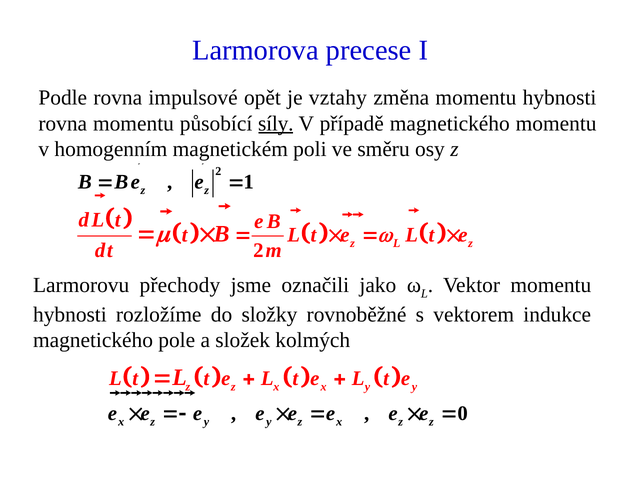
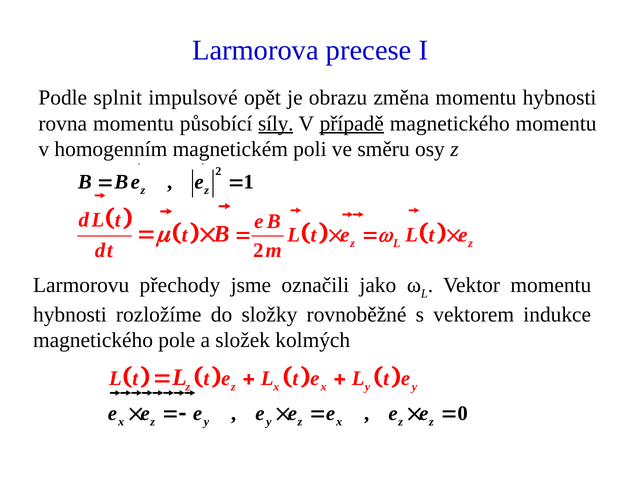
Podle rovna: rovna -> splnit (118, 98)
vztahy: vztahy -> obrazu (338, 98)
případě underline: none -> present (352, 123)
